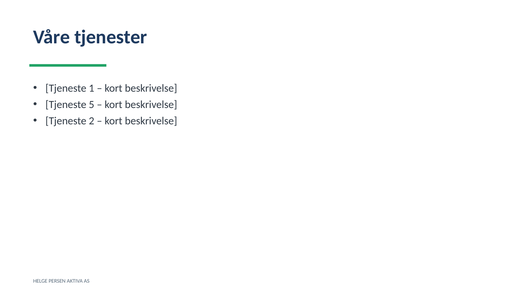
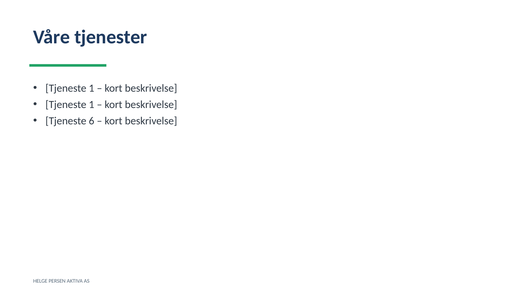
5: 5 -> 1 (92, 105)
2: 2 -> 6 (92, 121)
